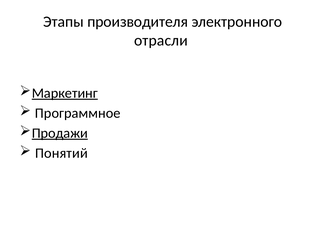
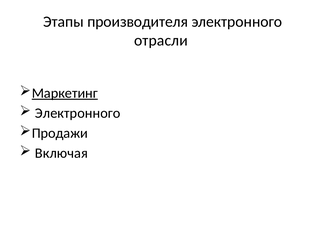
Программное: Программное -> Электронного (78, 113)
Продажи underline: present -> none (60, 133)
Понятий: Понятий -> Включая (61, 153)
